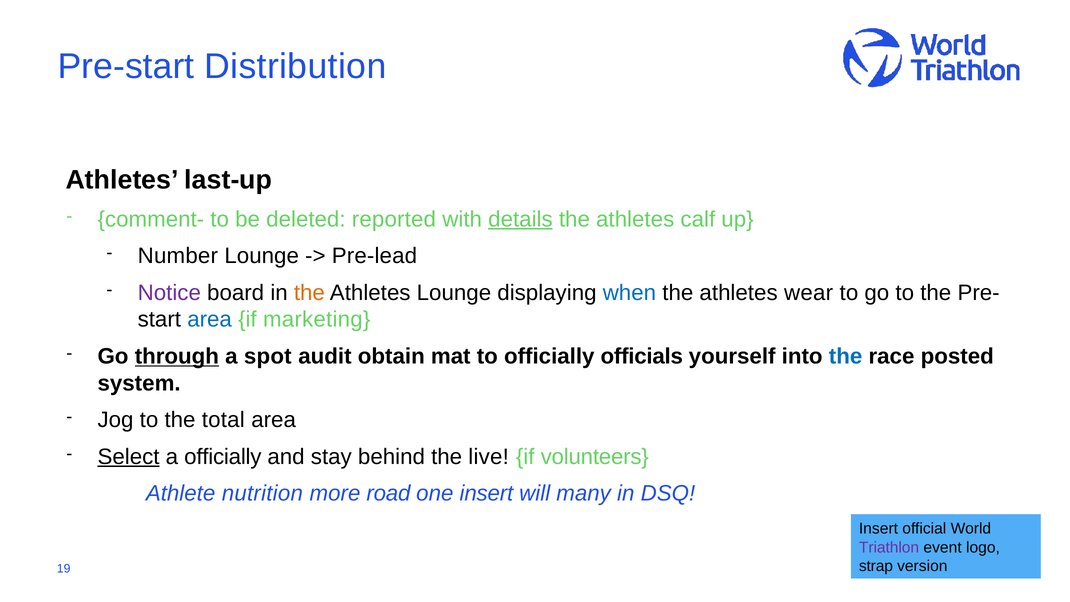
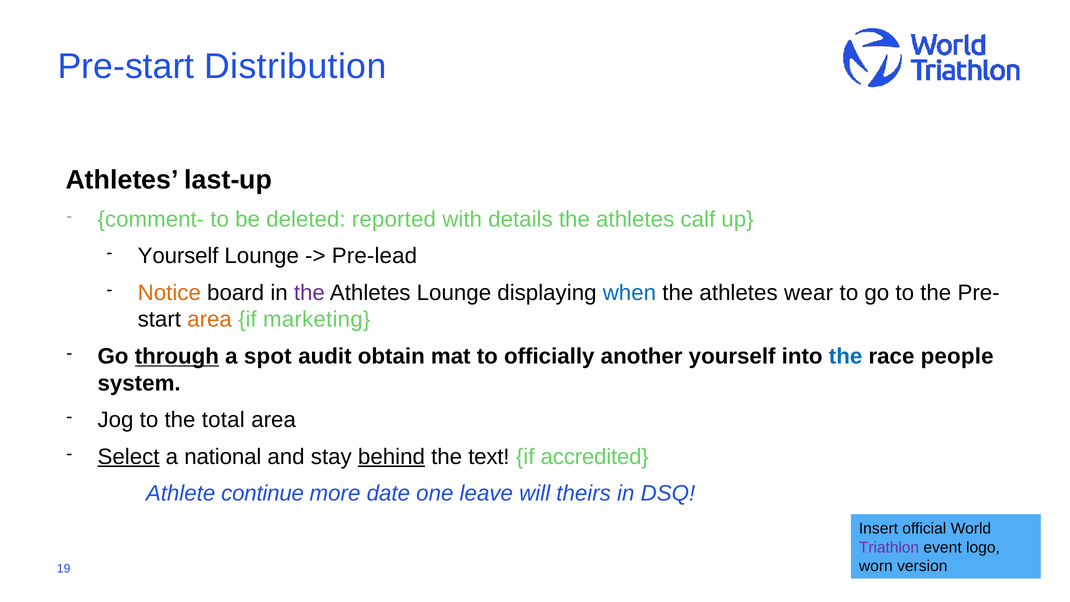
details underline: present -> none (520, 219)
Number: Number -> Yourself (178, 256)
Notice colour: purple -> orange (169, 293)
the colour: orange -> purple (309, 293)
area colour: blue -> orange (210, 320)
officials: officials -> another (642, 356)
posted: posted -> people (957, 356)
a officially: officially -> national (223, 457)
behind underline: none -> present (391, 457)
live: live -> text (489, 457)
volunteers: volunteers -> accredited (595, 457)
nutrition: nutrition -> continue (263, 494)
road: road -> date (388, 494)
one insert: insert -> leave (486, 494)
many: many -> theirs (584, 494)
strap: strap -> worn (876, 566)
